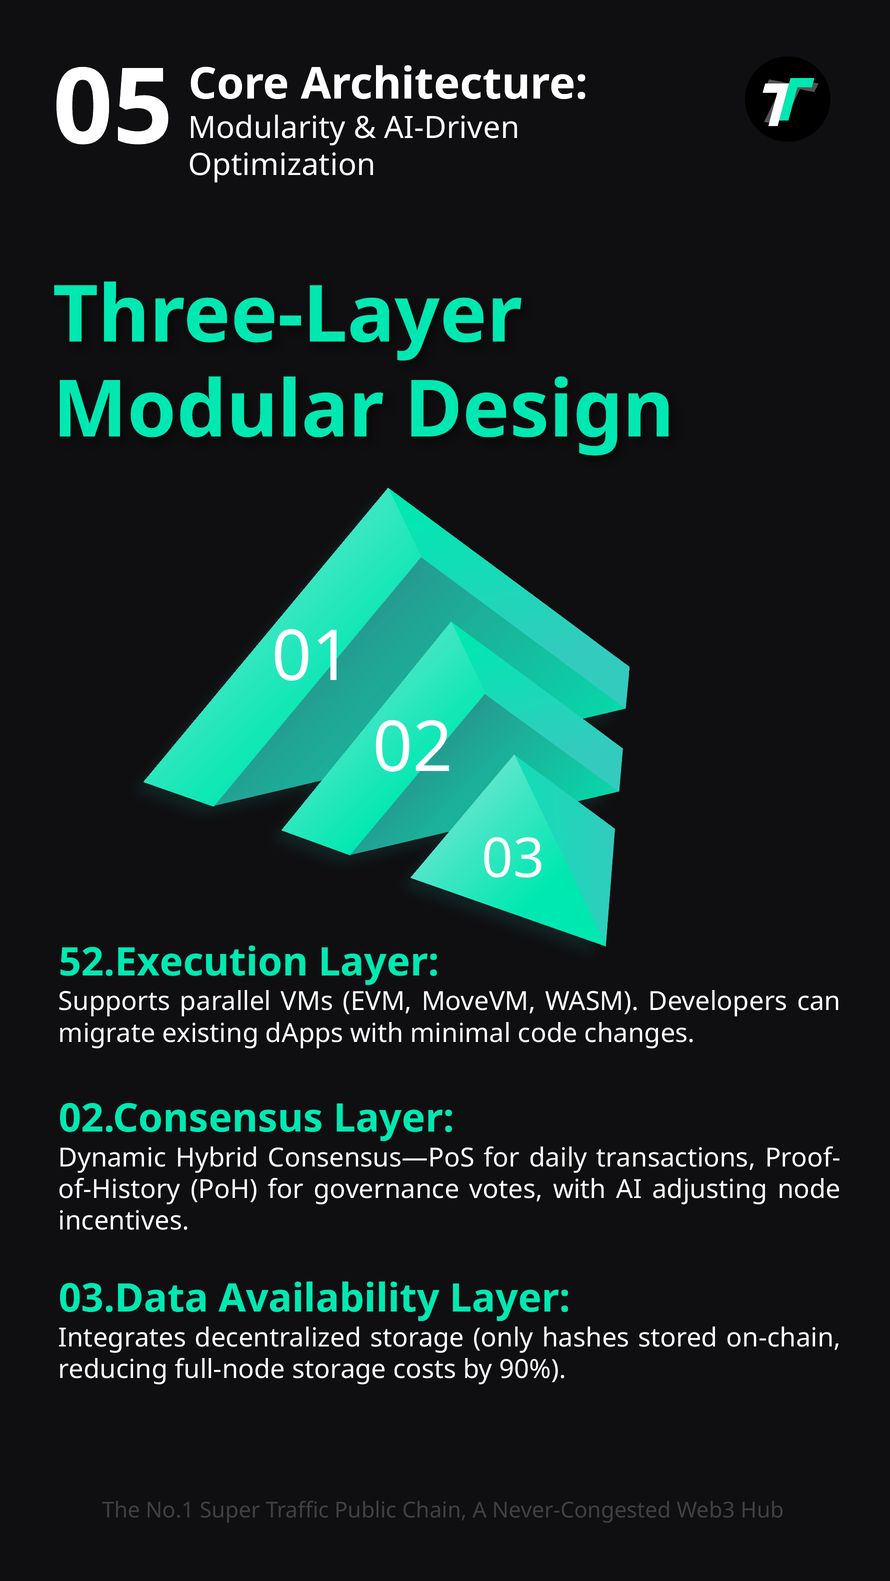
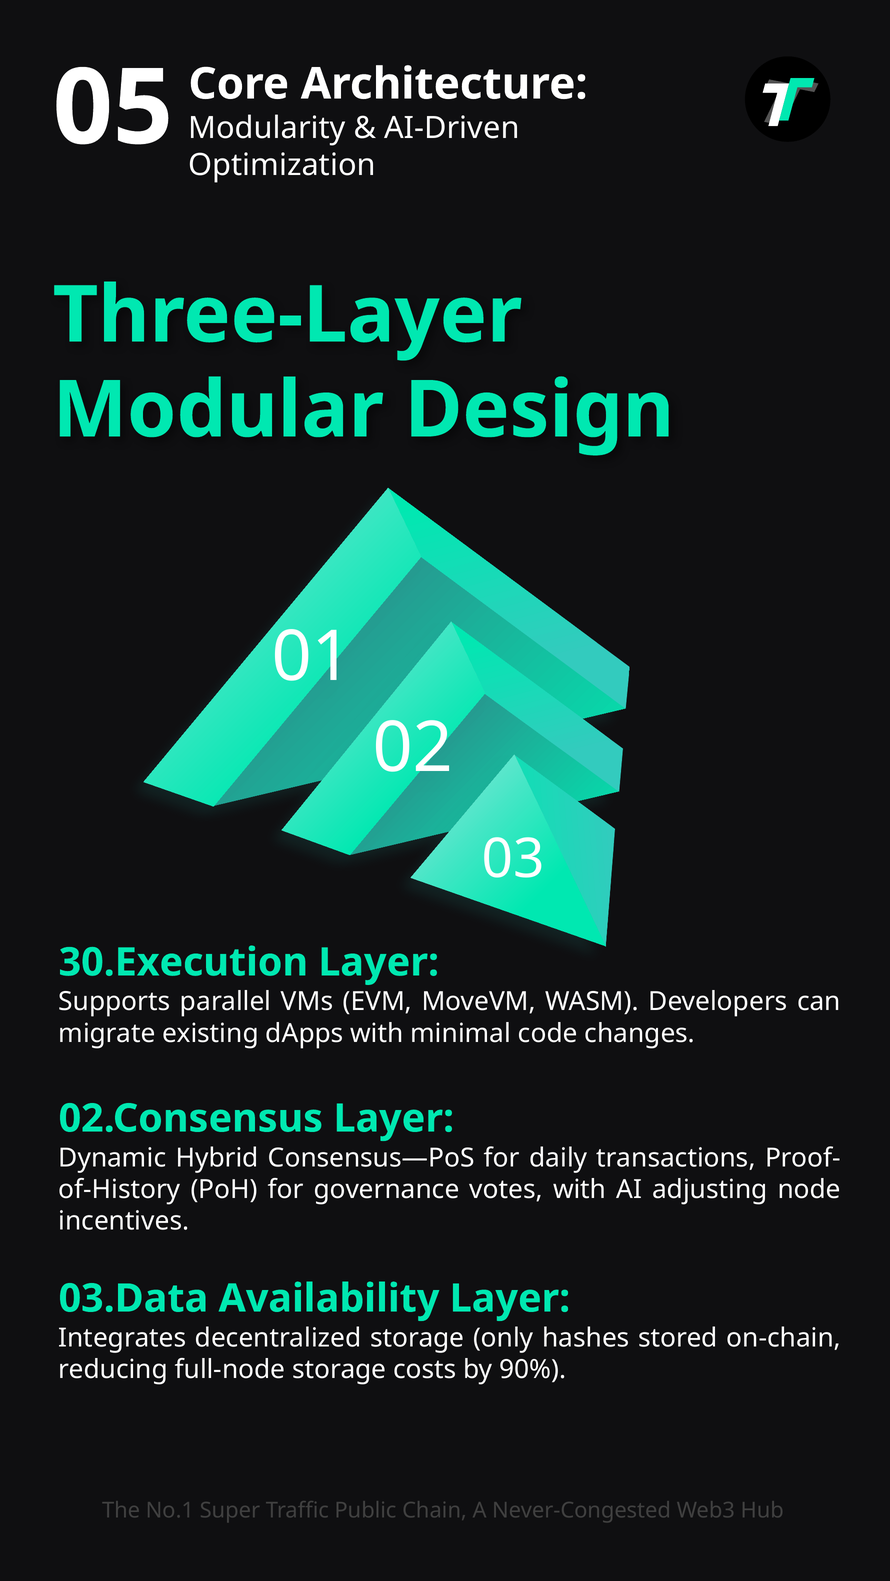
52.Execution: 52.Execution -> 30.Execution (183, 963)
